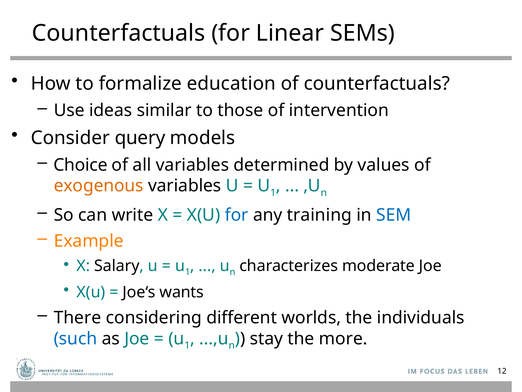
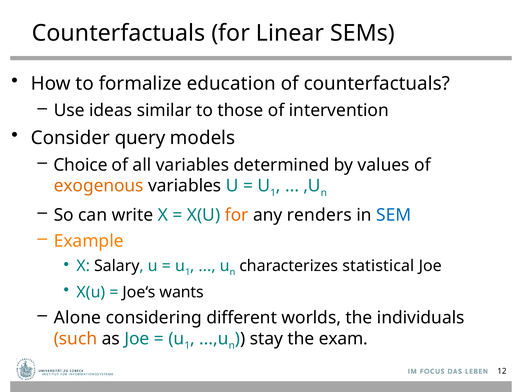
for colour: blue -> orange (237, 215)
training: training -> renders (319, 215)
moderate: moderate -> statistical (378, 265)
There: There -> Alone (77, 317)
such colour: blue -> orange (75, 338)
more: more -> exam (343, 338)
